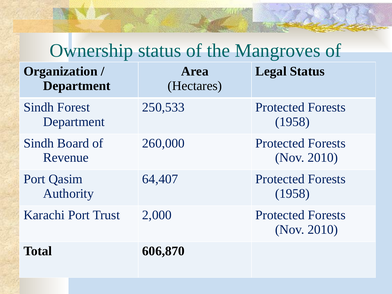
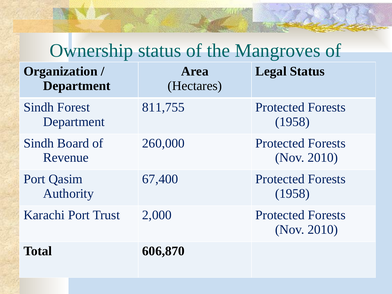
250,533: 250,533 -> 811,755 (163, 107)
64,407: 64,407 -> 67,400 (160, 179)
